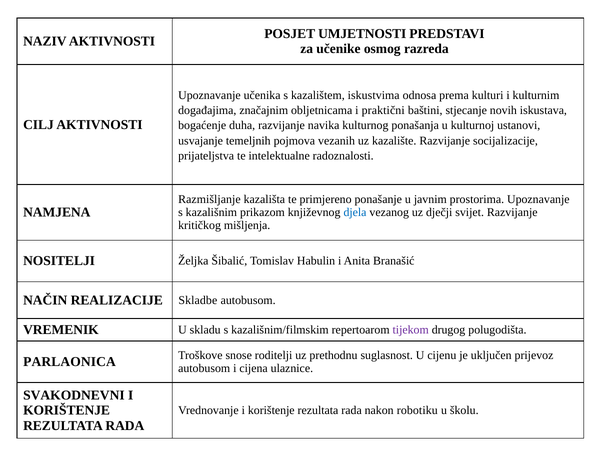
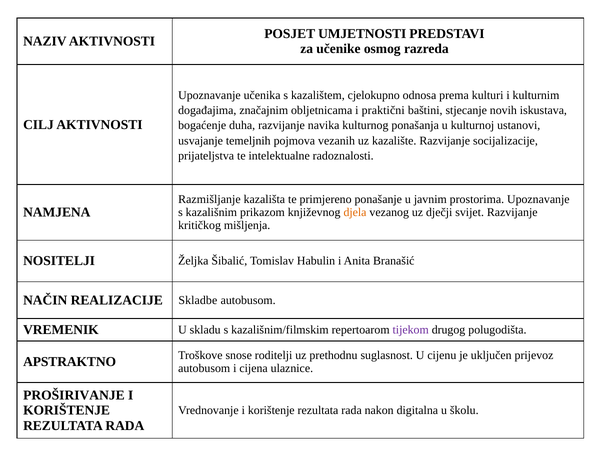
iskustvima: iskustvima -> cjelokupno (374, 95)
djela colour: blue -> orange (355, 212)
PARLAONICA: PARLAONICA -> APSTRAKTNO (70, 362)
SVAKODNEVNI: SVAKODNEVNI -> PROŠIRIVANJE (74, 395)
robotiku: robotiku -> digitalna (417, 410)
